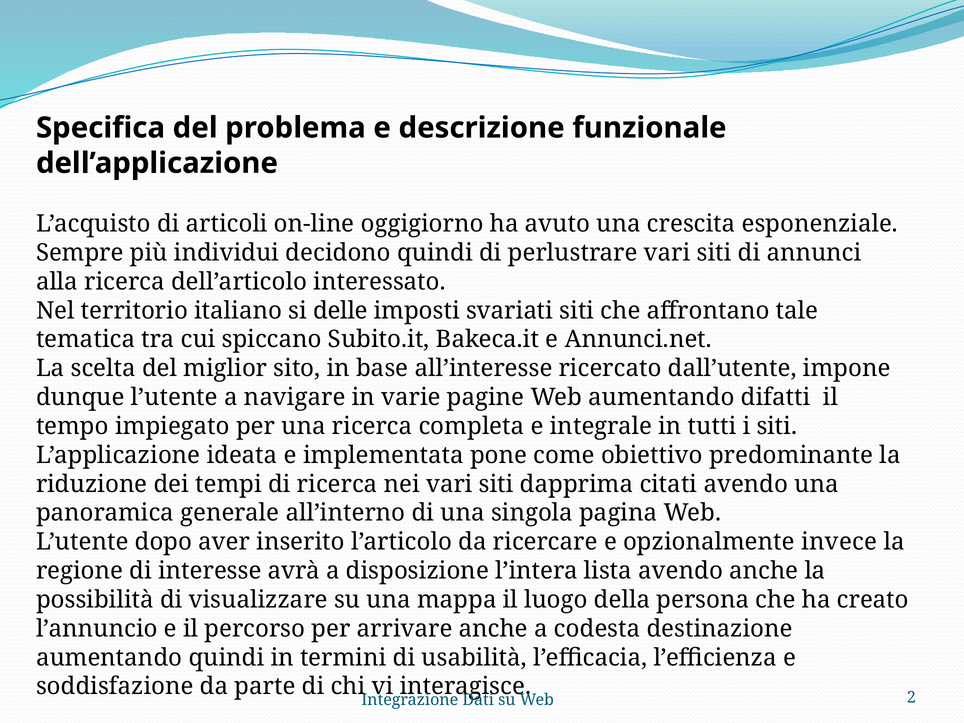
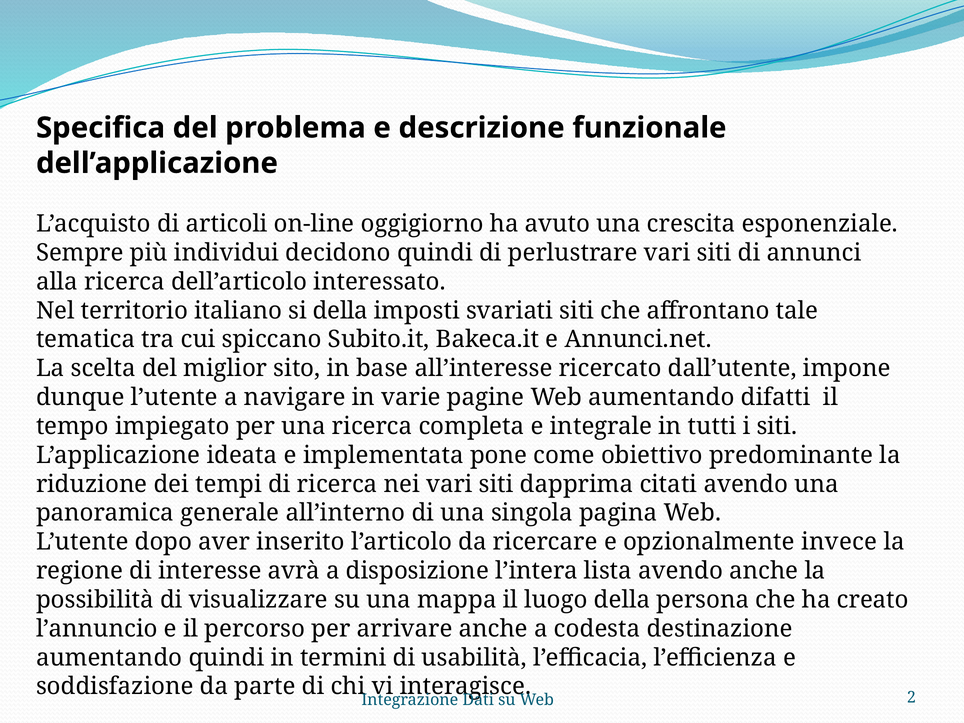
si delle: delle -> della (340, 311)
